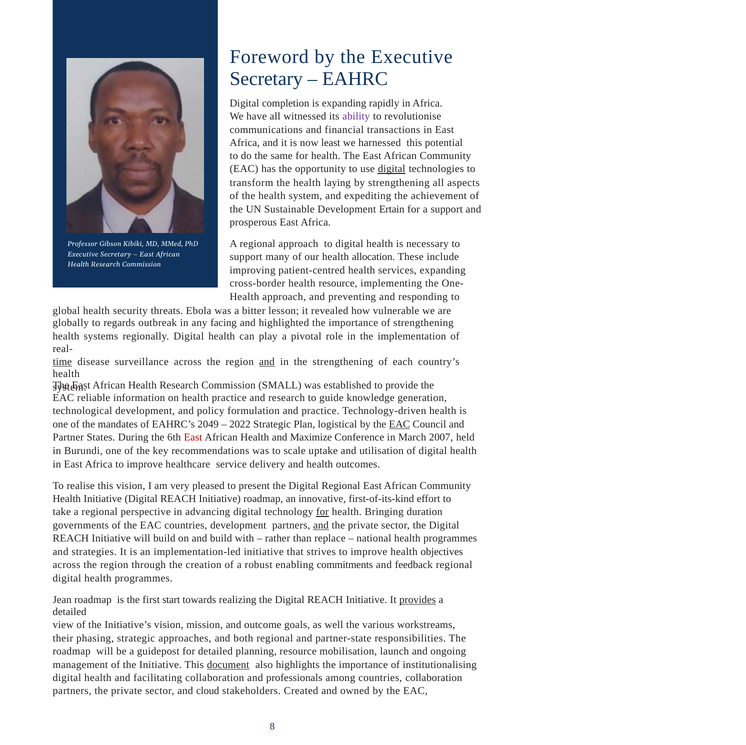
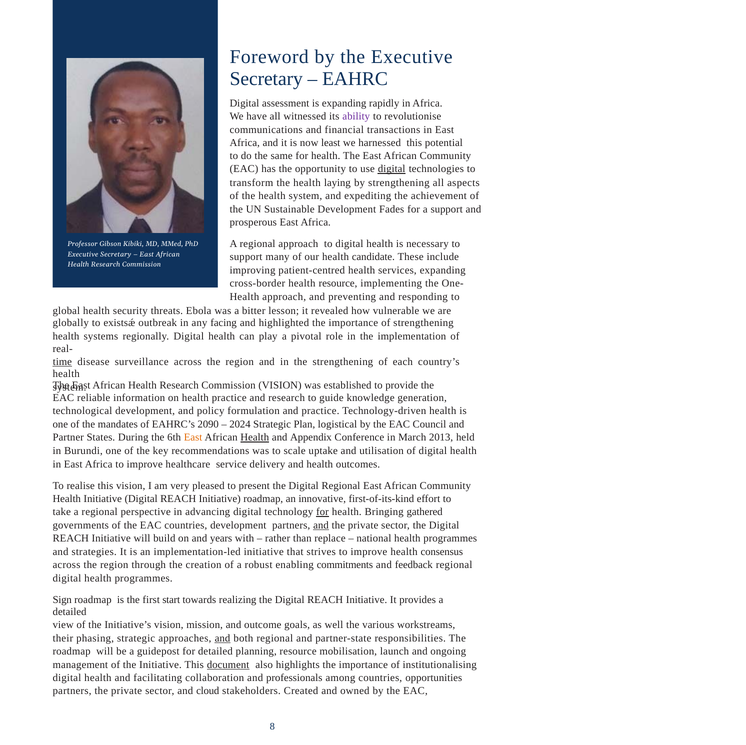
completion: completion -> assessment (286, 103)
Ertain: Ertain -> Fades (392, 209)
allocation: allocation -> candidate (373, 257)
regards: regards -> existsǽ (119, 323)
and underline: present -> none (267, 362)
Commission SMALL: SMALL -> VISION (280, 385)
2049: 2049 -> 2090 (208, 424)
2022: 2022 -> 2024 (240, 424)
EAC underline: present -> none (399, 424)
East colour: red -> orange (193, 437)
Health underline: none -> present (255, 437)
Maximize: Maximize -> Appendix (311, 437)
2007: 2007 -> 2013 (441, 437)
duration: duration -> gathered (425, 512)
and build: build -> years (221, 538)
objectives: objectives -> consensus (442, 552)
Jean: Jean -> Sign (62, 600)
provides underline: present -> none (418, 600)
and underline: none -> present (222, 638)
countries collaboration: collaboration -> opportunities (434, 678)
